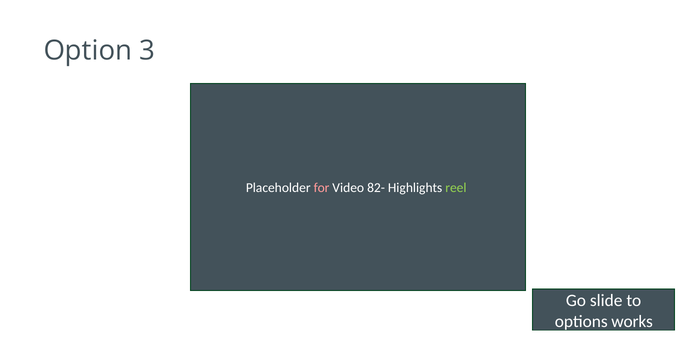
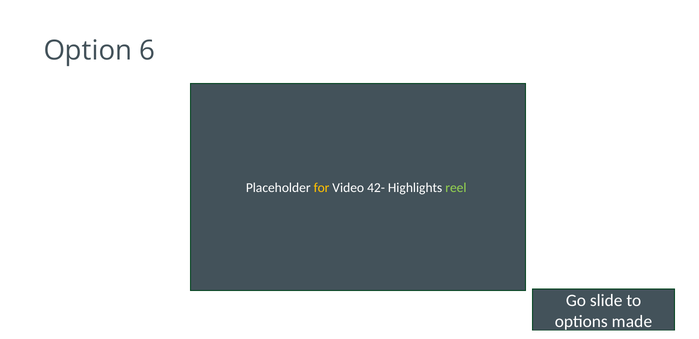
3: 3 -> 6 (147, 51)
for colour: pink -> yellow (322, 188)
82-: 82- -> 42- (376, 188)
works: works -> made (632, 321)
